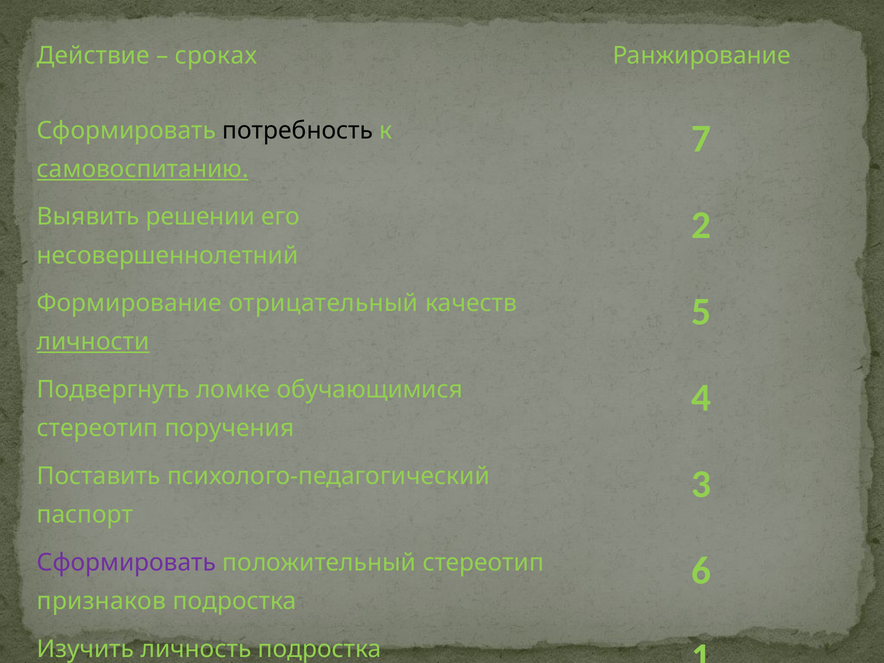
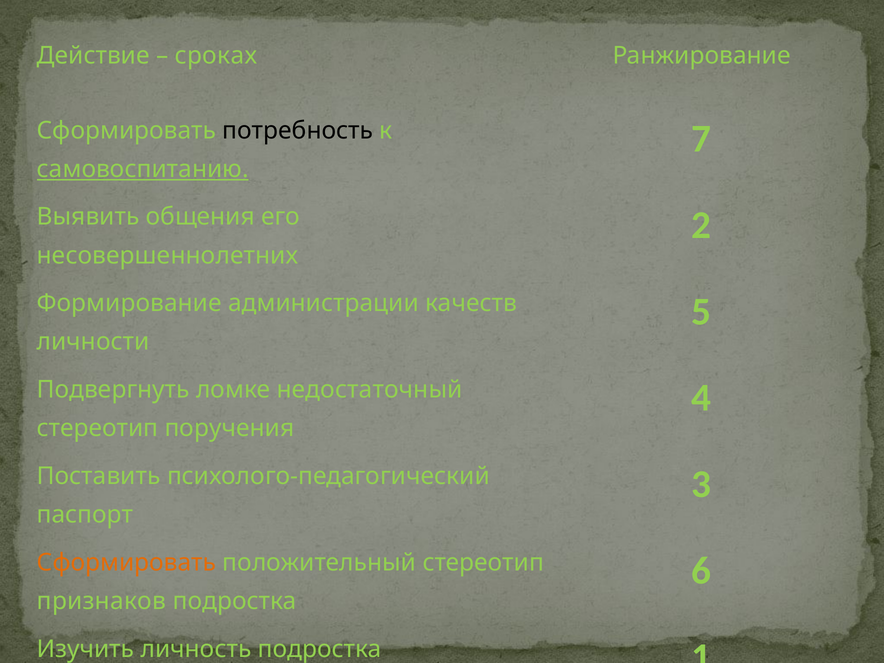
решении: решении -> общения (200, 217)
несовершеннолетний: несовершеннолетний -> несовершеннолетних (168, 255)
отрицательный: отрицательный -> администрации (323, 303)
личности underline: present -> none (93, 342)
обучающимися: обучающимися -> недостаточный (370, 390)
Сформировать colour: purple -> orange (126, 563)
